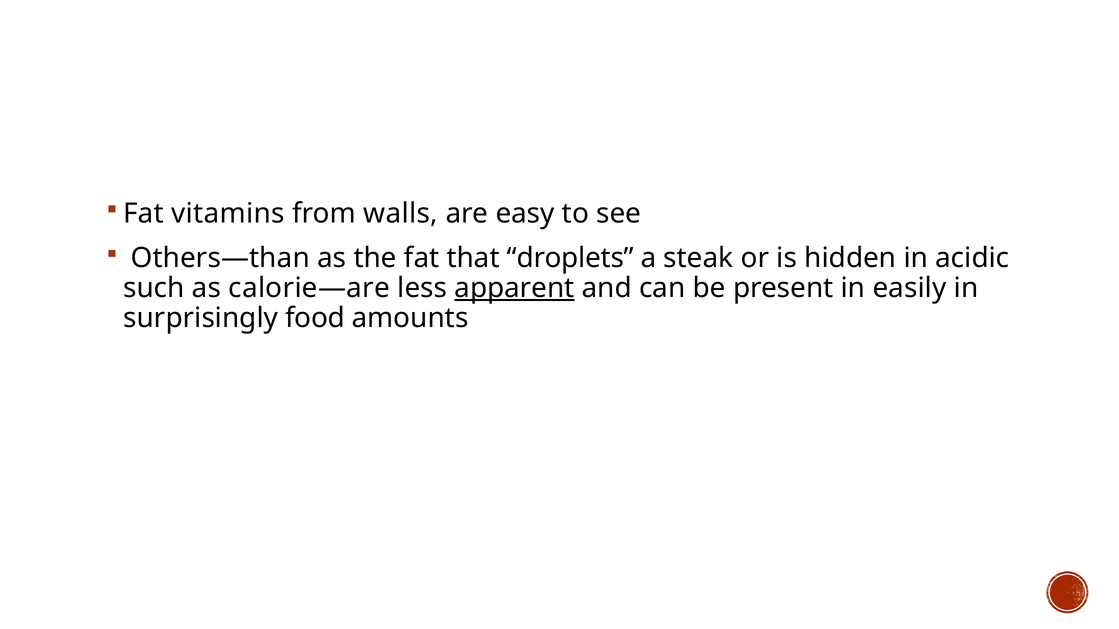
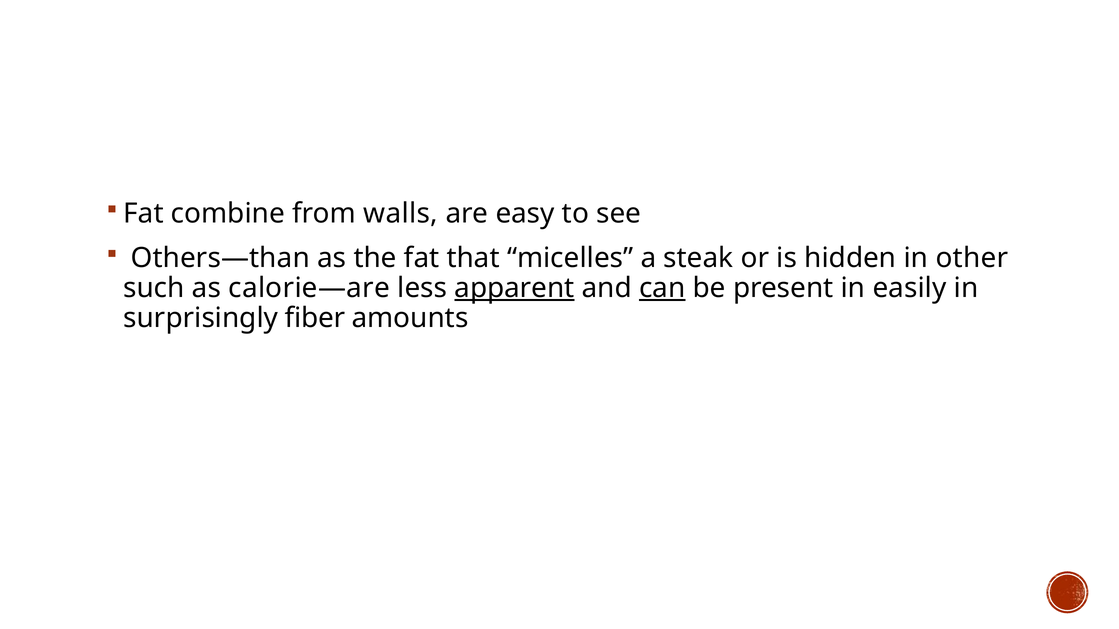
vitamins: vitamins -> combine (228, 214)
droplets: droplets -> micelles (570, 258)
acidic: acidic -> other (972, 258)
can underline: none -> present (662, 288)
food: food -> fiber (315, 318)
